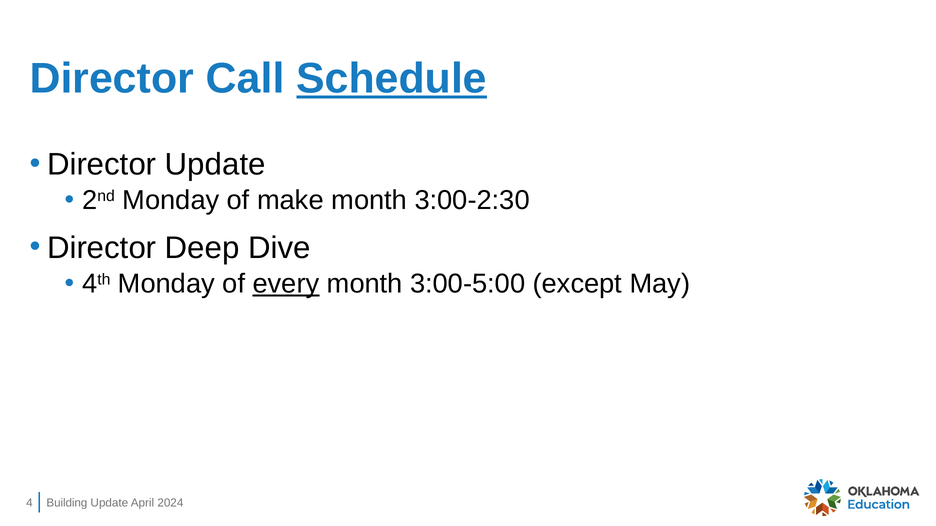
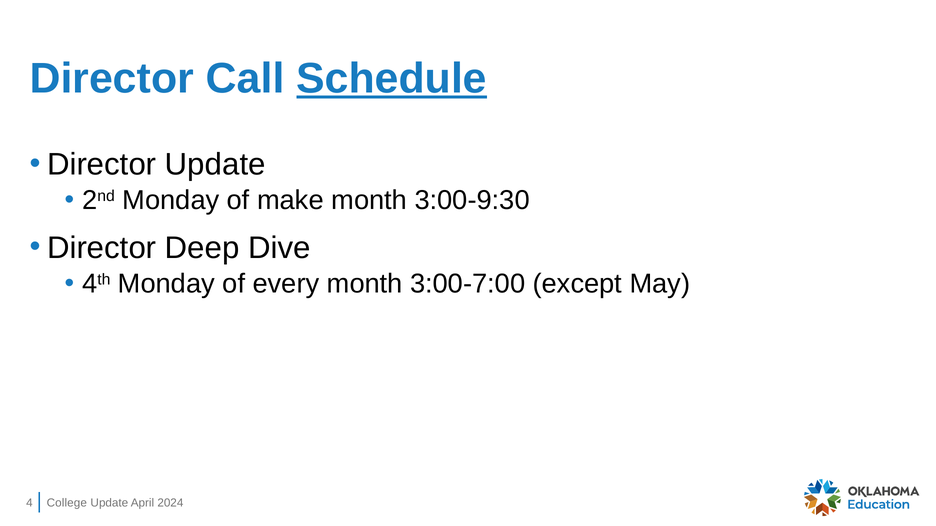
3:00-2:30: 3:00-2:30 -> 3:00-9:30 (472, 201)
every underline: present -> none (286, 284)
3:00-5:00: 3:00-5:00 -> 3:00-7:00 (468, 284)
Building: Building -> College (67, 503)
